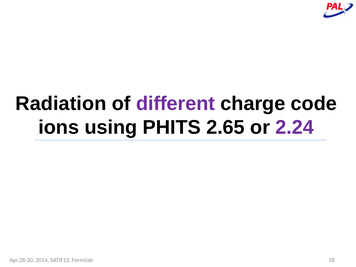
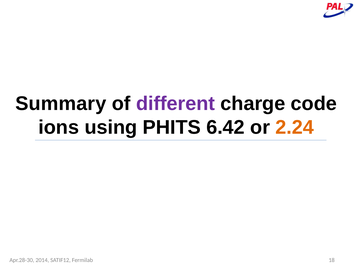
Radiation: Radiation -> Summary (61, 104)
2.65: 2.65 -> 6.42 (225, 127)
2.24 colour: purple -> orange (295, 127)
